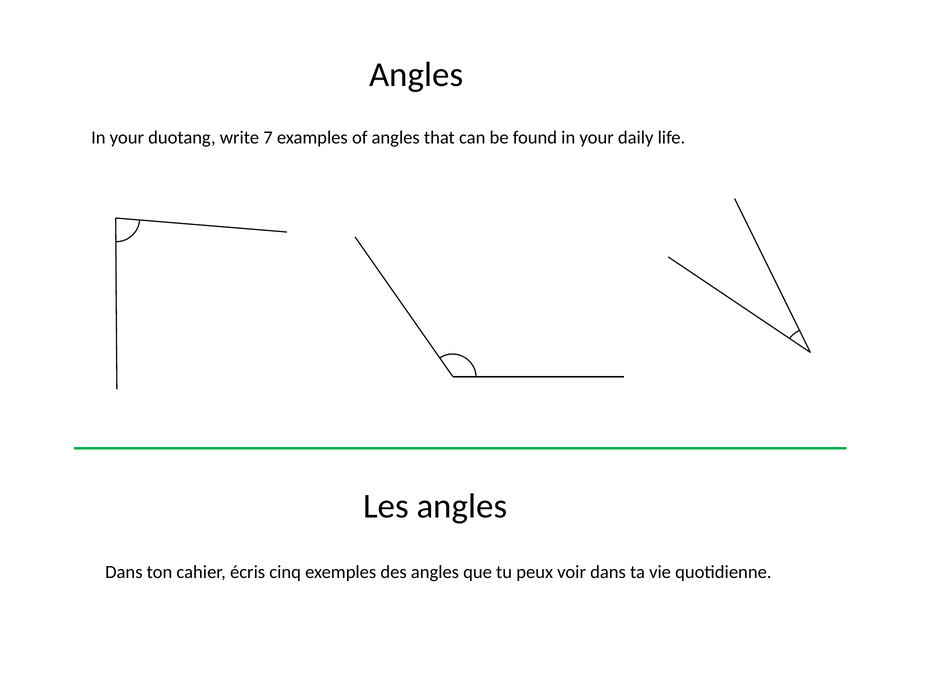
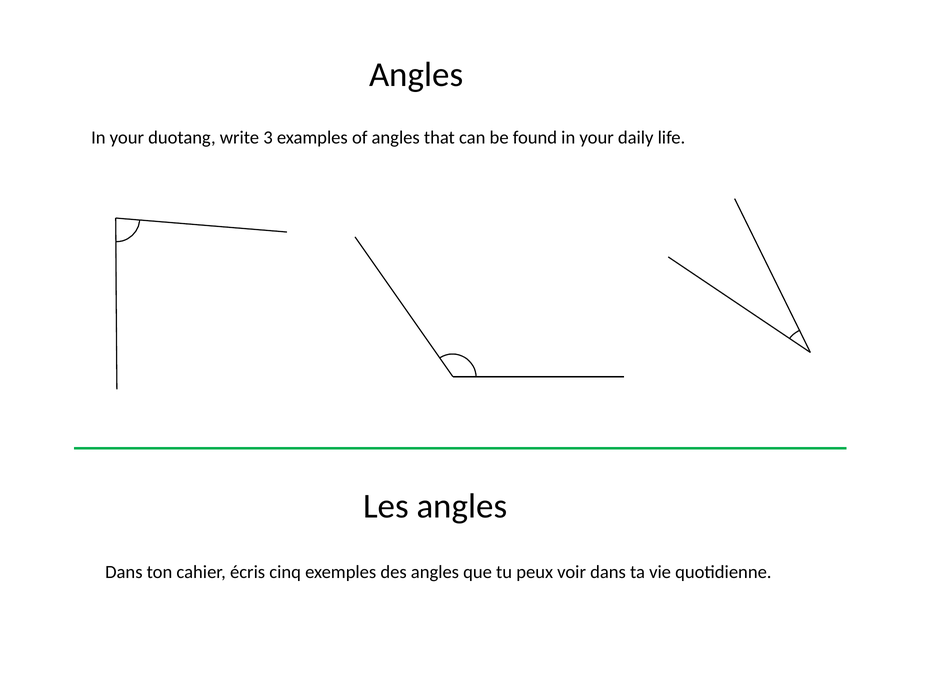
7: 7 -> 3 (268, 137)
